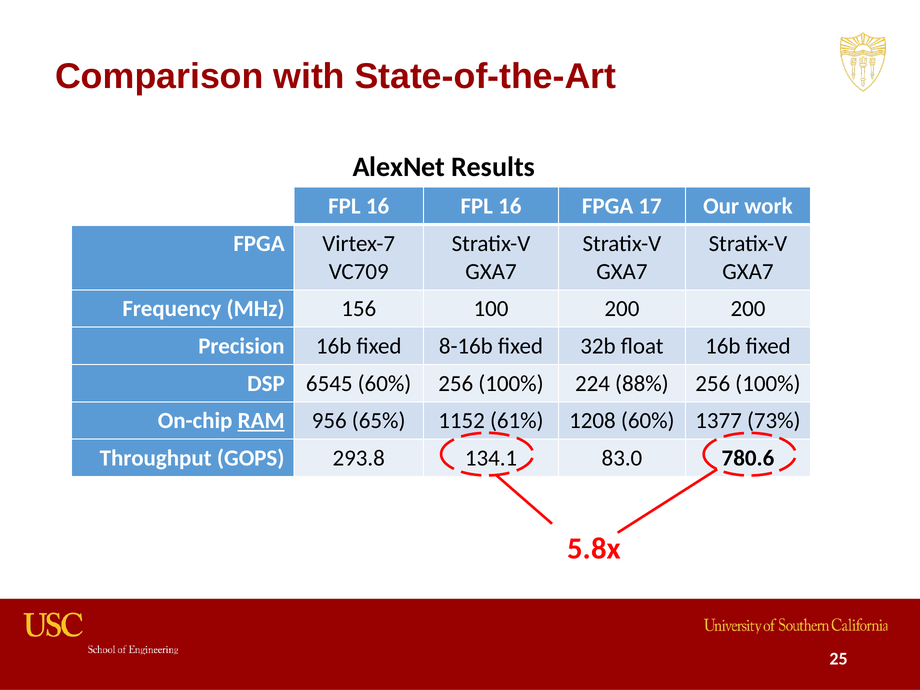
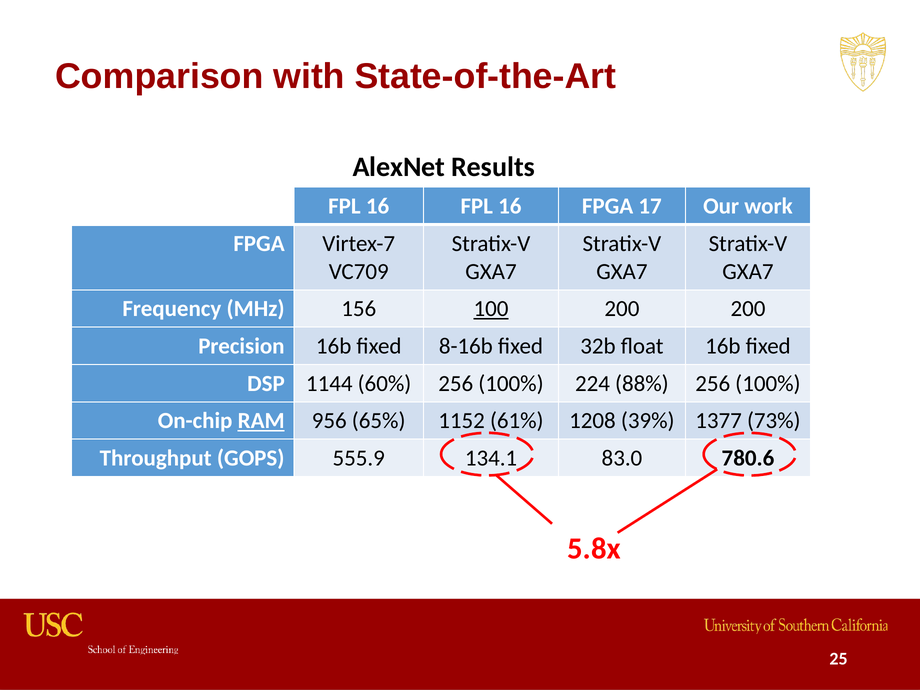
100 underline: none -> present (491, 309)
6545: 6545 -> 1144 (329, 383)
1208 60%: 60% -> 39% (648, 421)
293.8: 293.8 -> 555.9 (359, 458)
